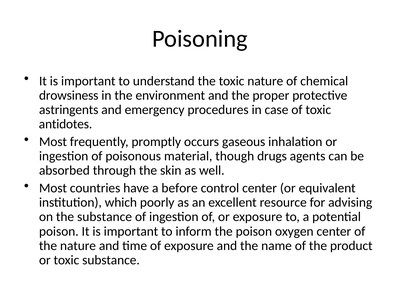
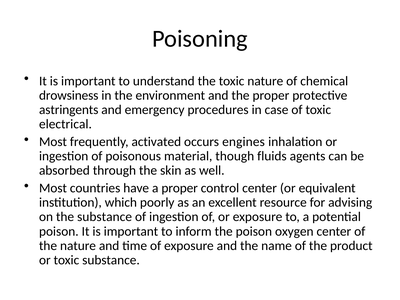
antidotes: antidotes -> electrical (65, 124)
promptly: promptly -> activated (156, 142)
gaseous: gaseous -> engines (244, 142)
drugs: drugs -> fluids (272, 156)
a before: before -> proper (180, 188)
